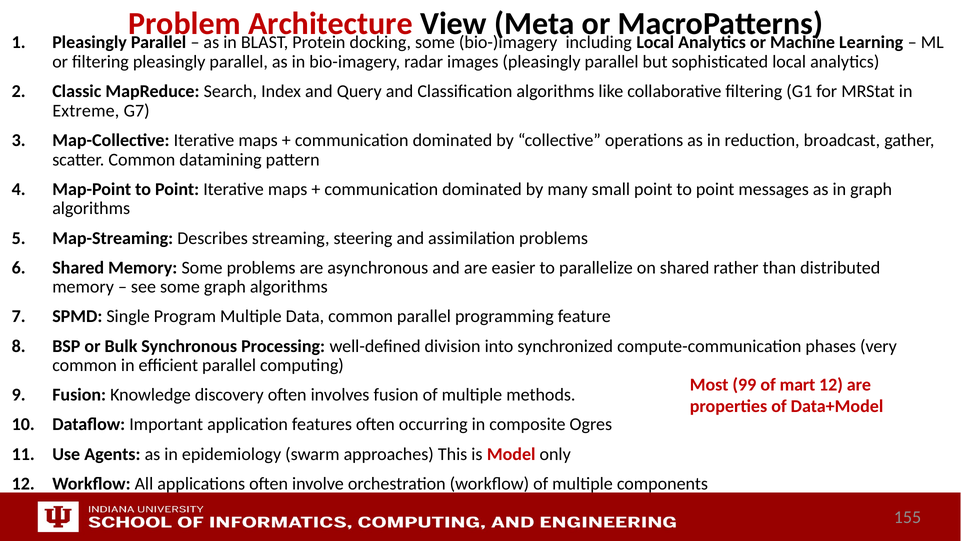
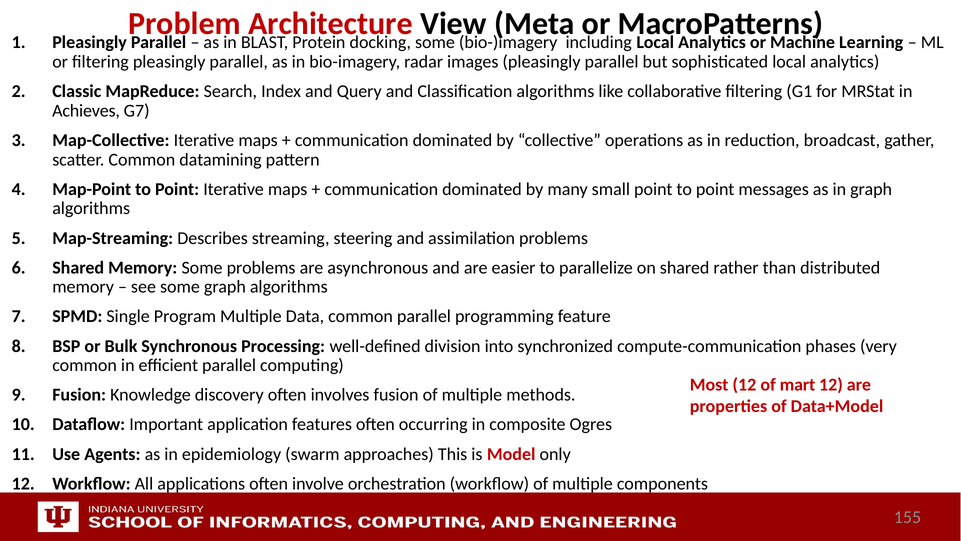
Extreme: Extreme -> Achieves (86, 110)
Most 99: 99 -> 12 (744, 385)
